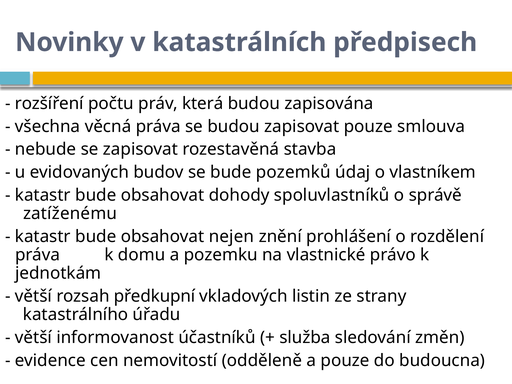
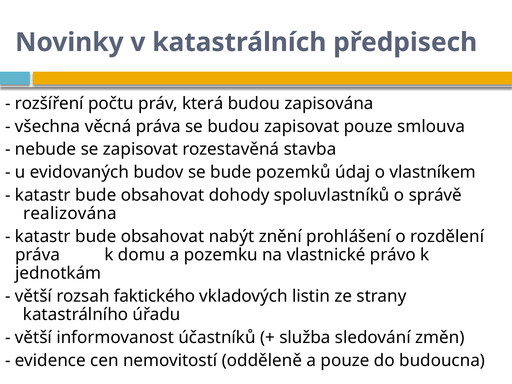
zatíženému: zatíženému -> realizována (70, 214)
nejen: nejen -> nabýt (231, 236)
předkupní: předkupní -> faktického (154, 296)
